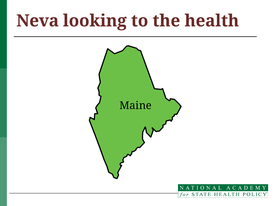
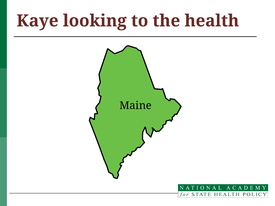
Neva: Neva -> Kaye (37, 21)
